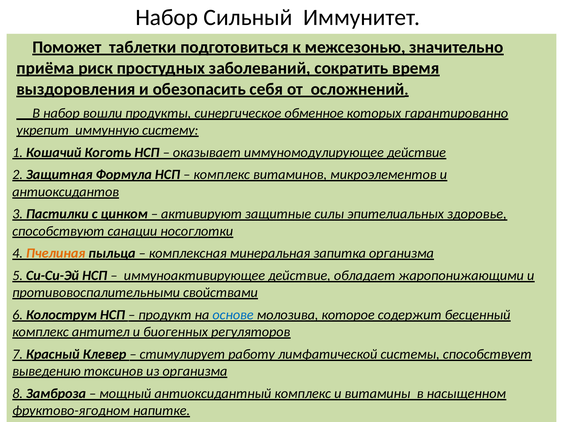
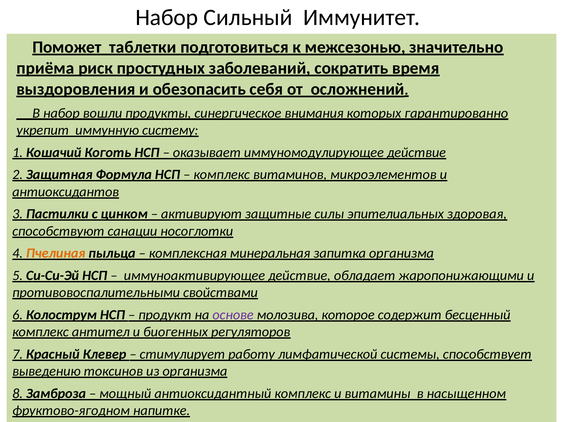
обменное: обменное -> внимания (314, 113)
здоровье: здоровье -> здоровая (477, 214)
основе colour: blue -> purple (233, 315)
